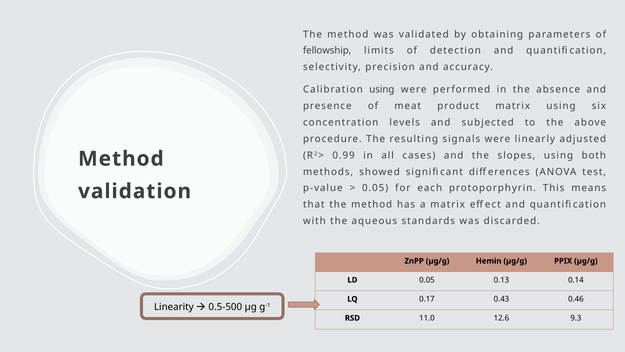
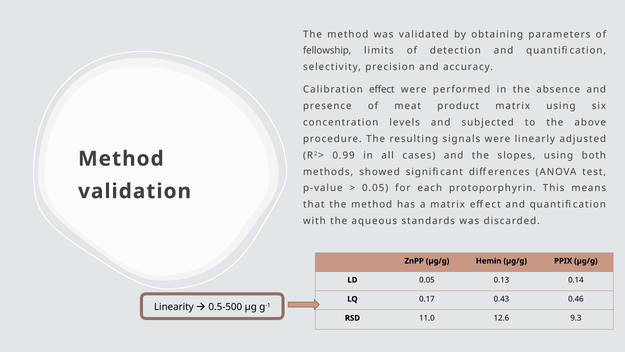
Calibration using: using -> effect (382, 90)
